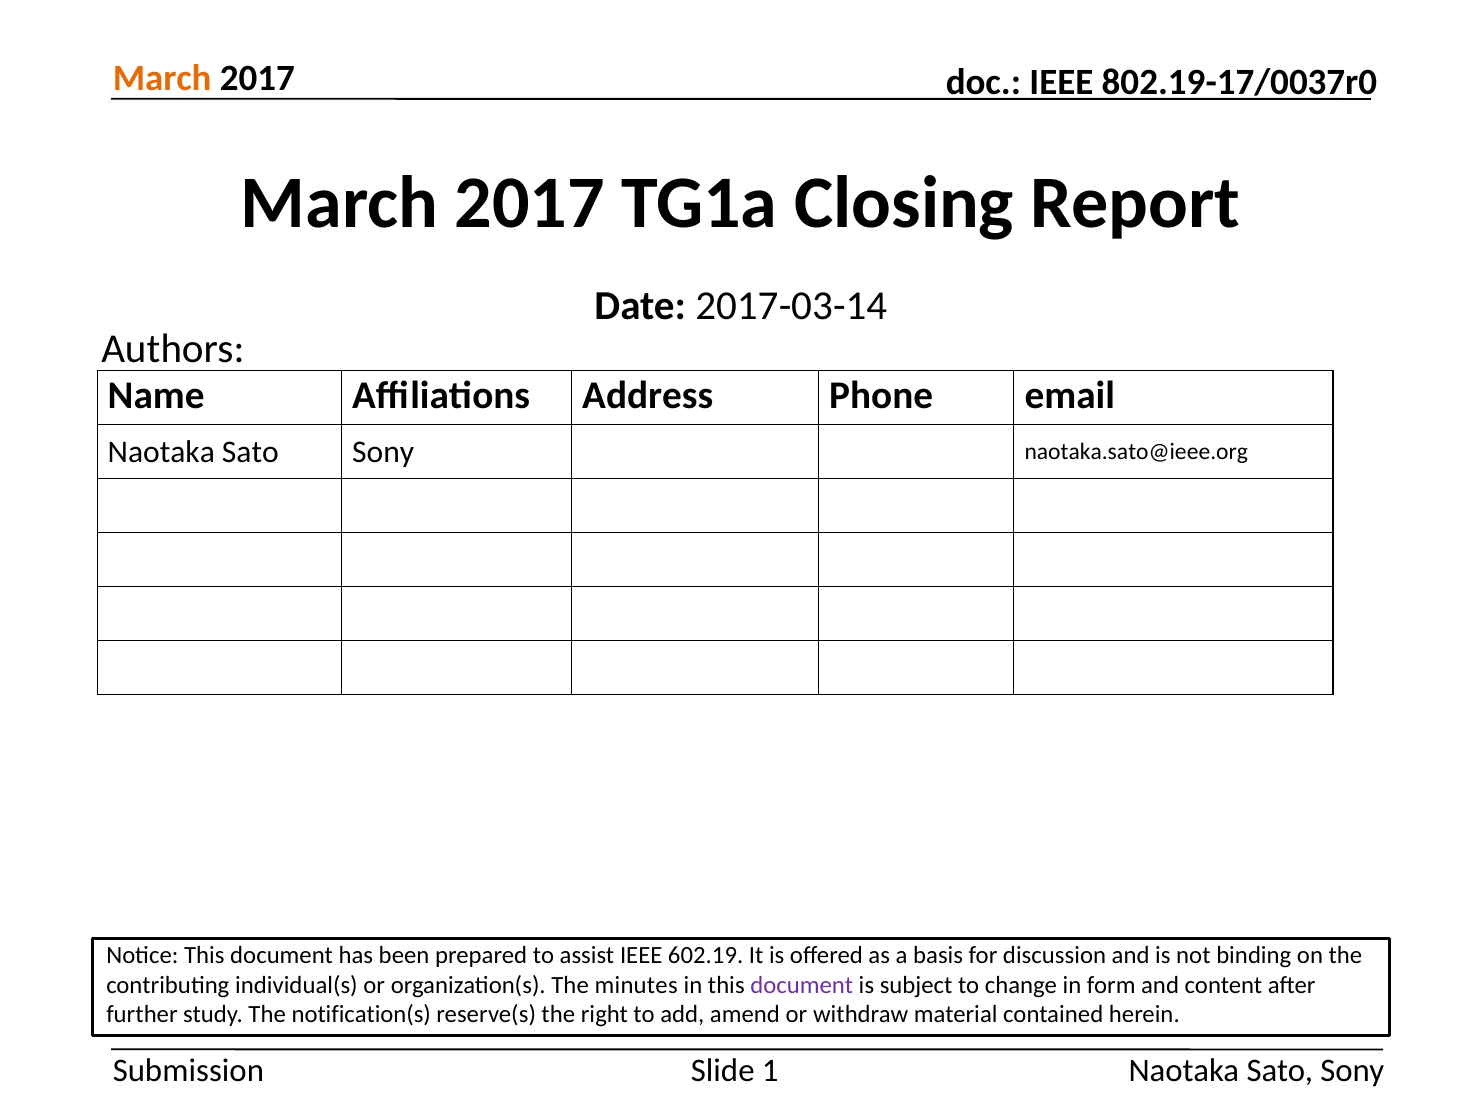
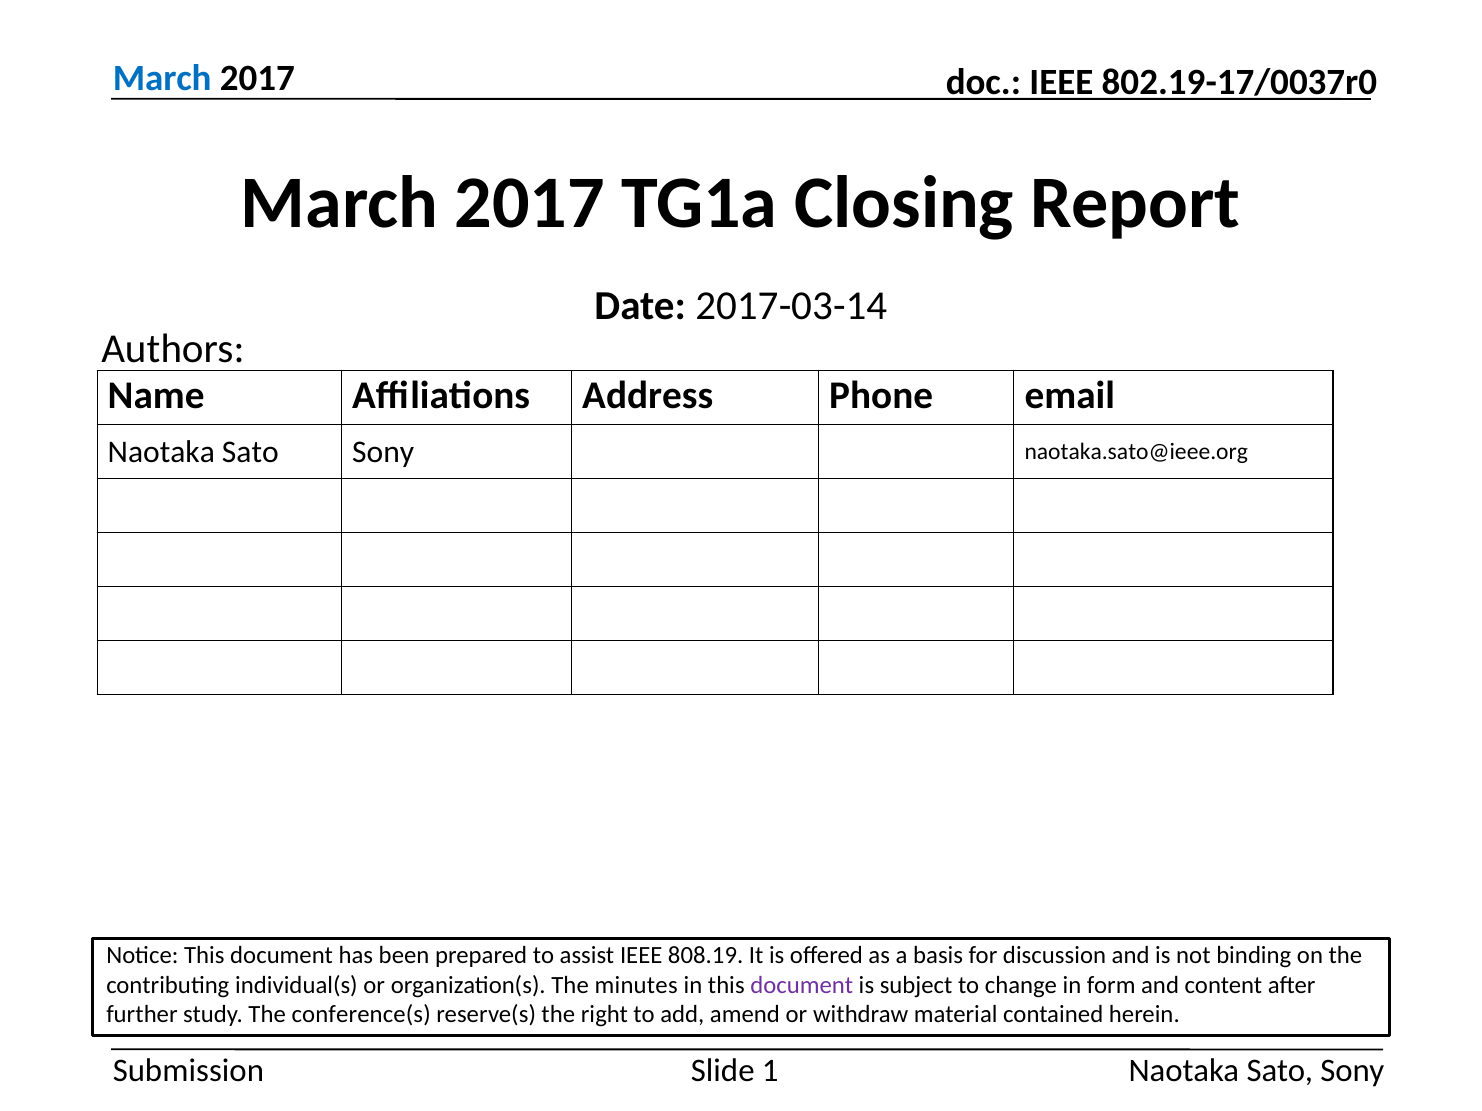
March colour: orange -> blue (162, 79)
602.19: 602.19 -> 808.19 (706, 956)
notification(s: notification(s -> conference(s (361, 1015)
